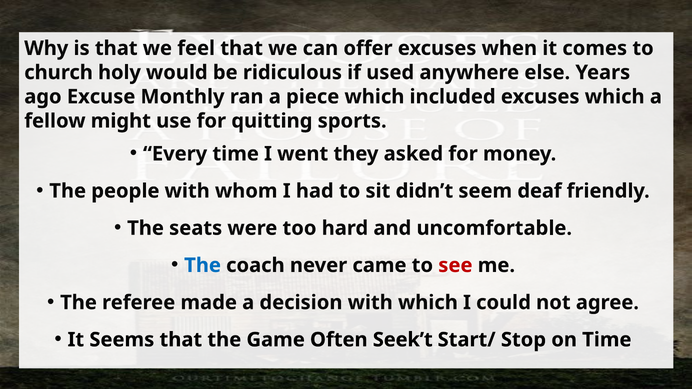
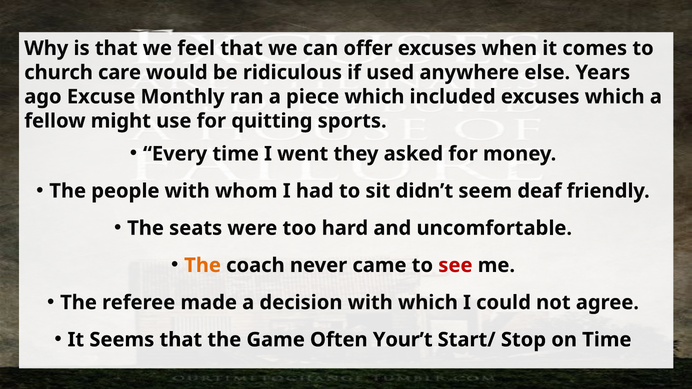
holy: holy -> care (120, 73)
The colour: blue -> orange (203, 266)
Seek’t: Seek’t -> Your’t (403, 340)
